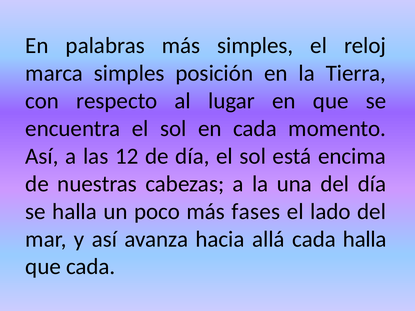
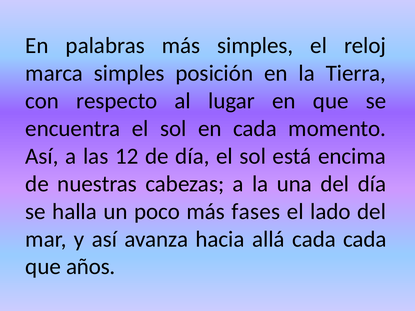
cada halla: halla -> cada (365, 239)
que cada: cada -> años (91, 267)
